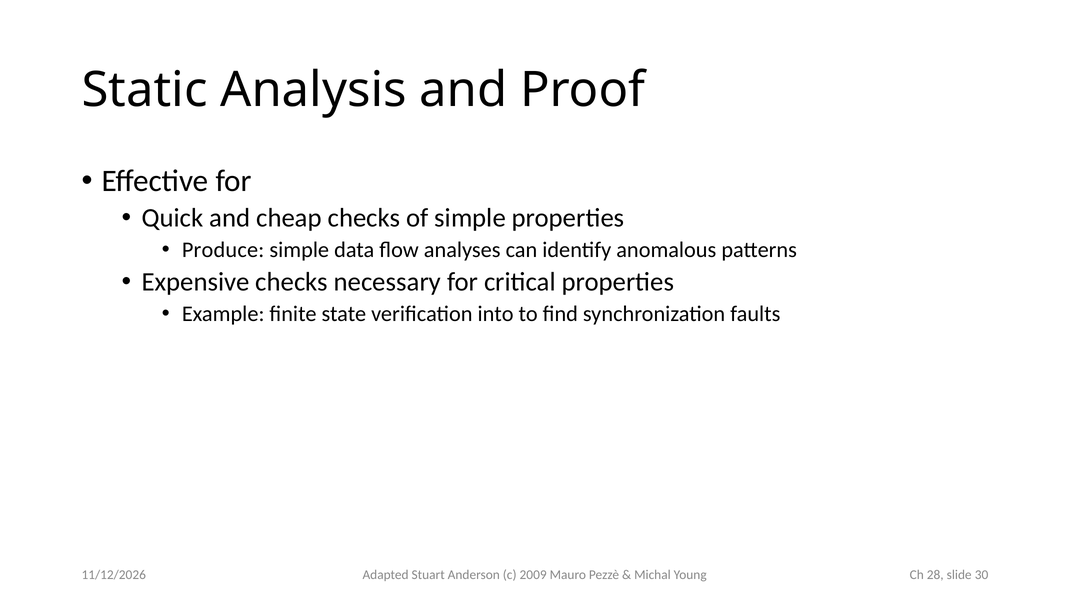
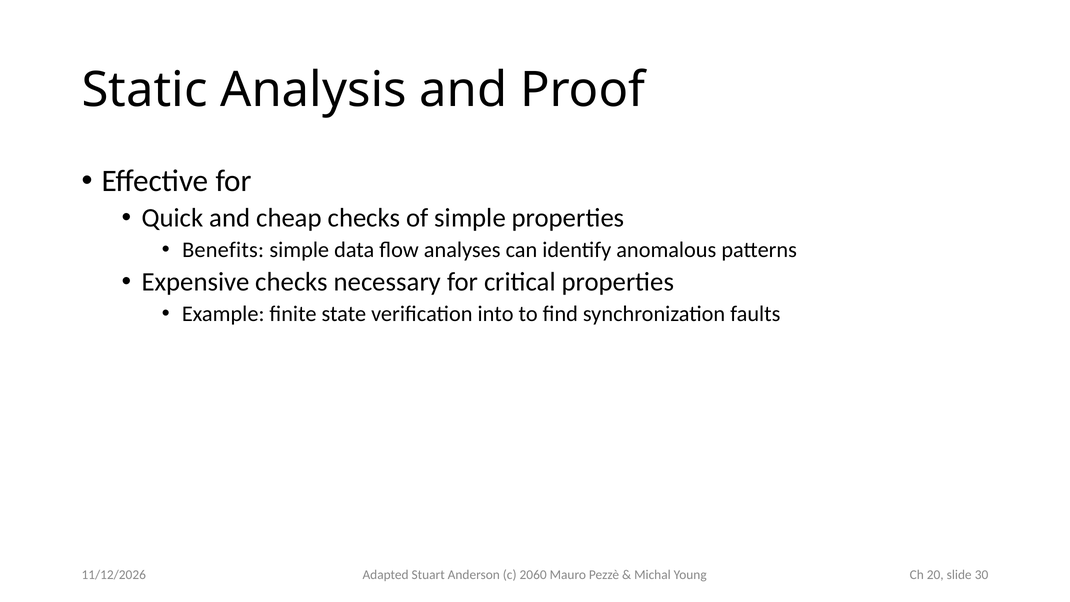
Produce: Produce -> Benefits (223, 250)
2009: 2009 -> 2060 (533, 575)
28: 28 -> 20 (935, 575)
